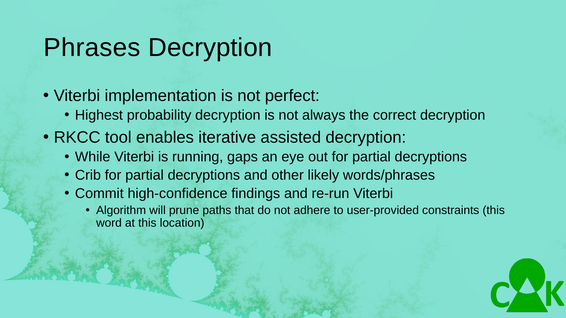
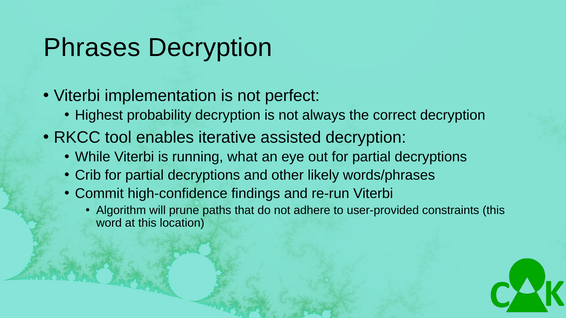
gaps: gaps -> what (242, 157)
